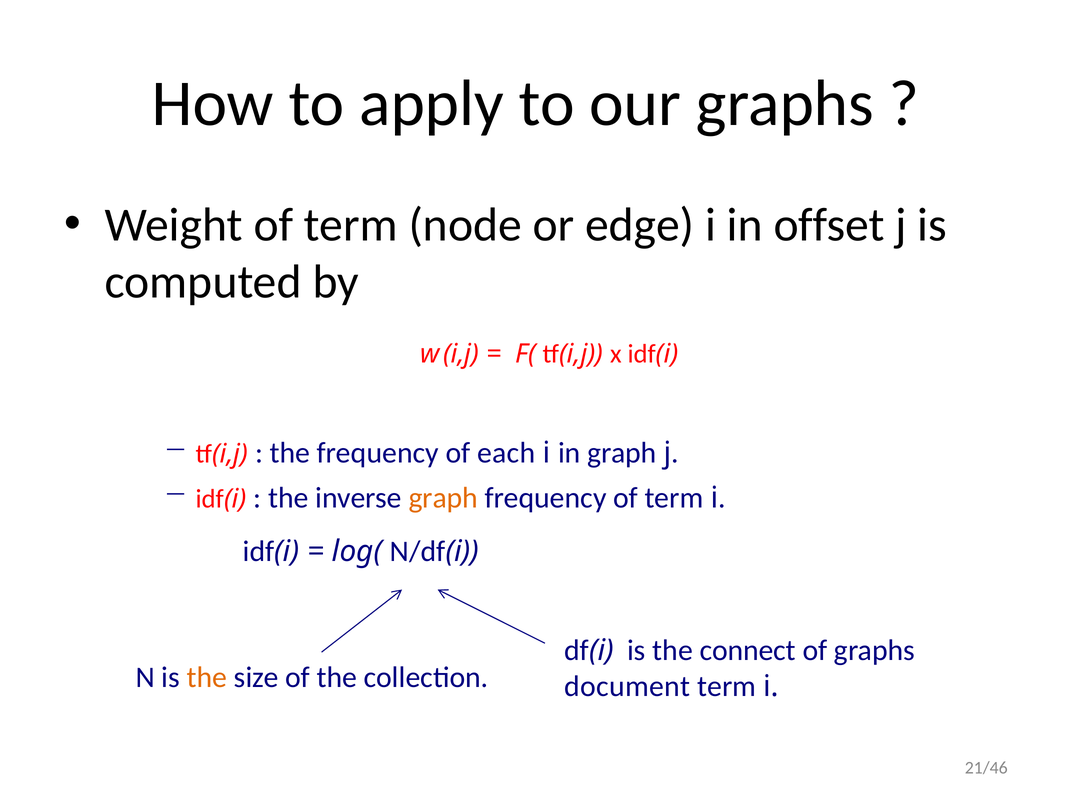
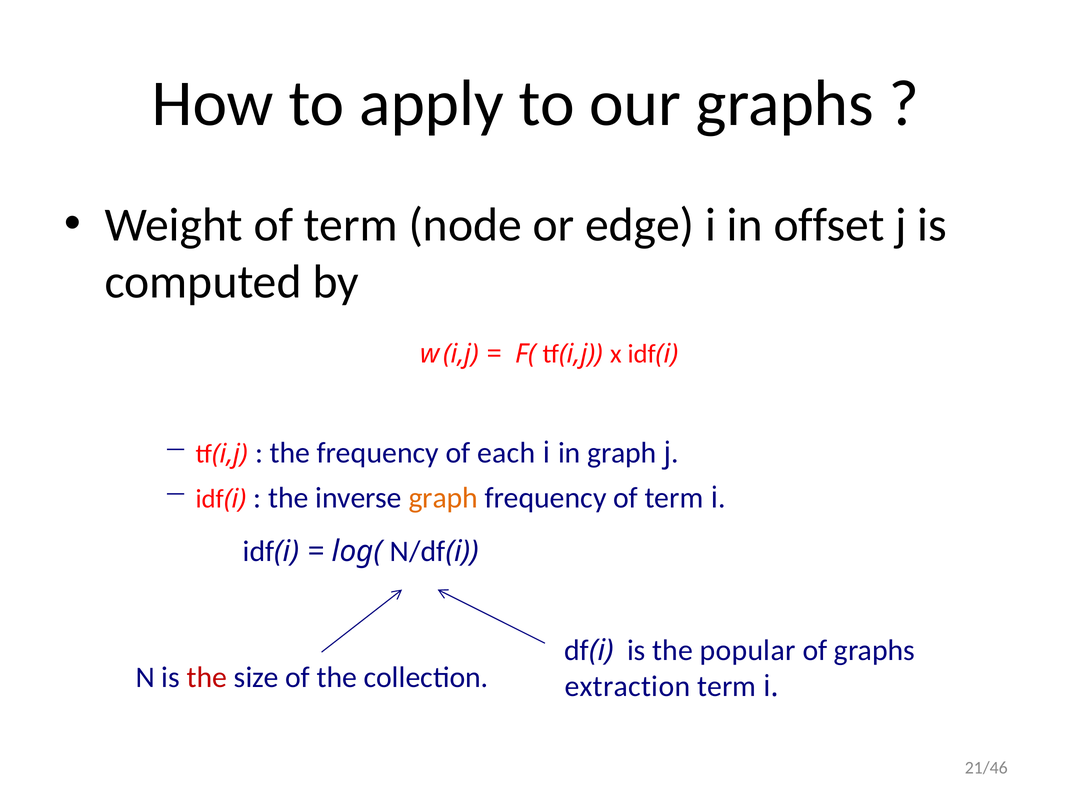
connect: connect -> popular (748, 651)
the colour: orange -> red (207, 677)
document: document -> extraction (627, 686)
